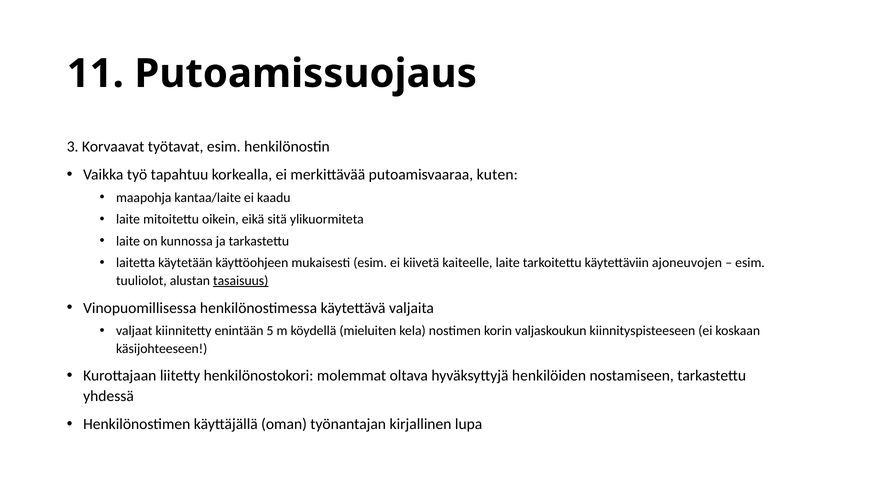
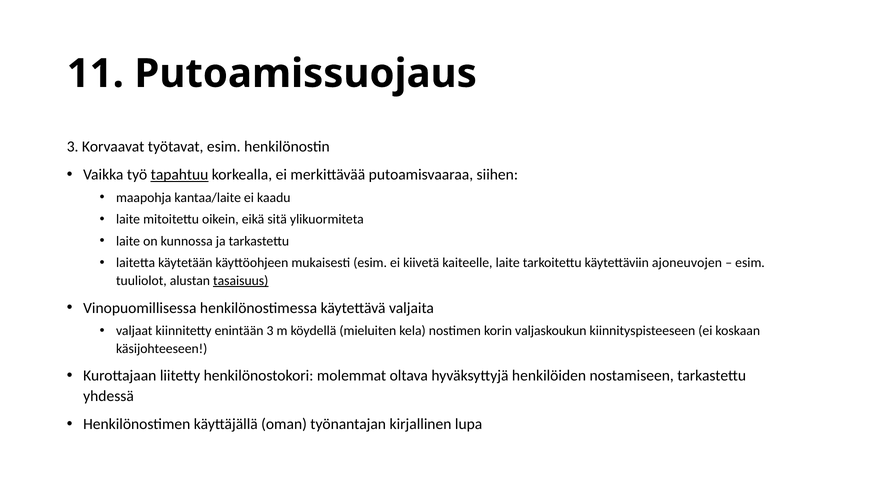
tapahtuu underline: none -> present (180, 175)
kuten: kuten -> siihen (497, 175)
enintään 5: 5 -> 3 (270, 331)
